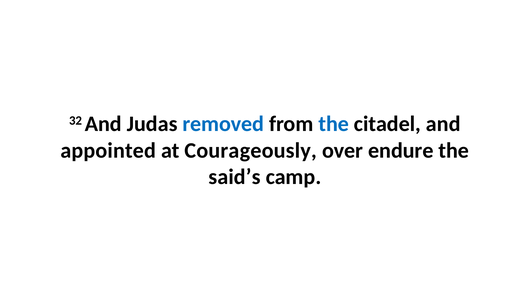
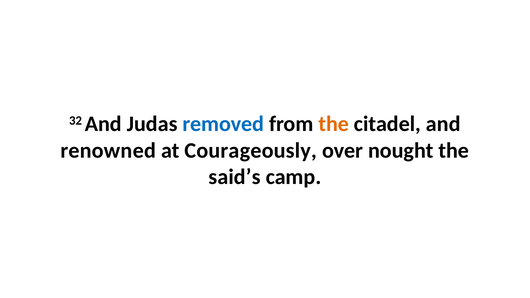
the colour: blue -> orange (334, 124)
appointed: appointed -> renowned (108, 151)
endure: endure -> nought (401, 151)
